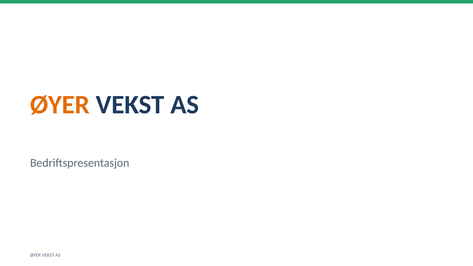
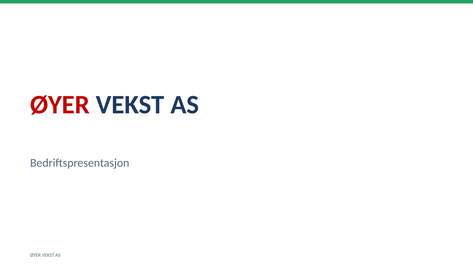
ØYER colour: orange -> red (60, 105)
